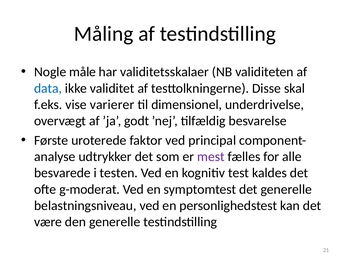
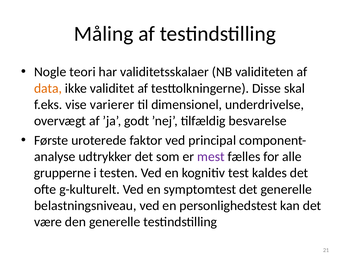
måle: måle -> teori (83, 72)
data colour: blue -> orange (48, 88)
besvarede: besvarede -> grupperne (62, 173)
g-moderat: g-moderat -> g-kulturelt (90, 190)
